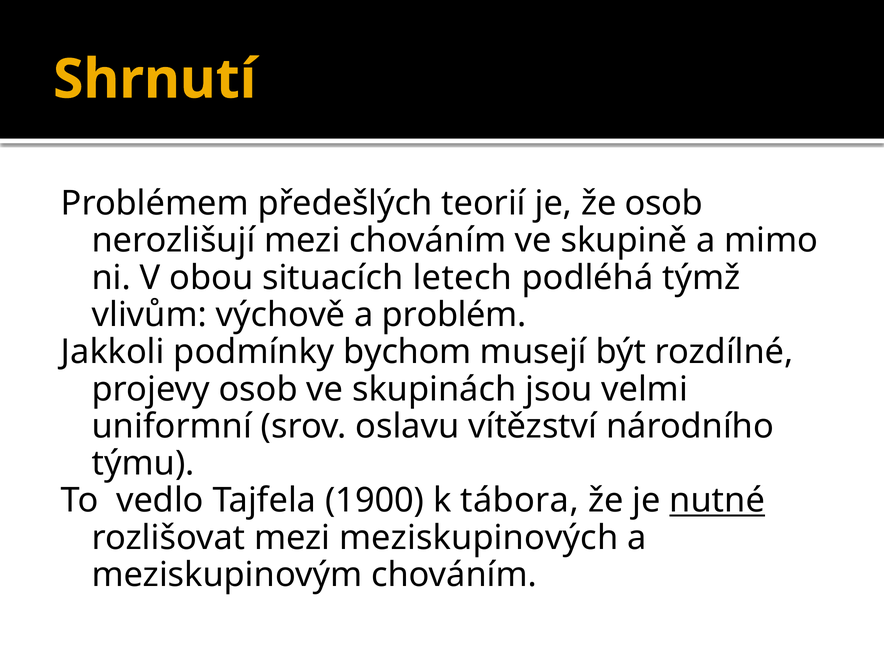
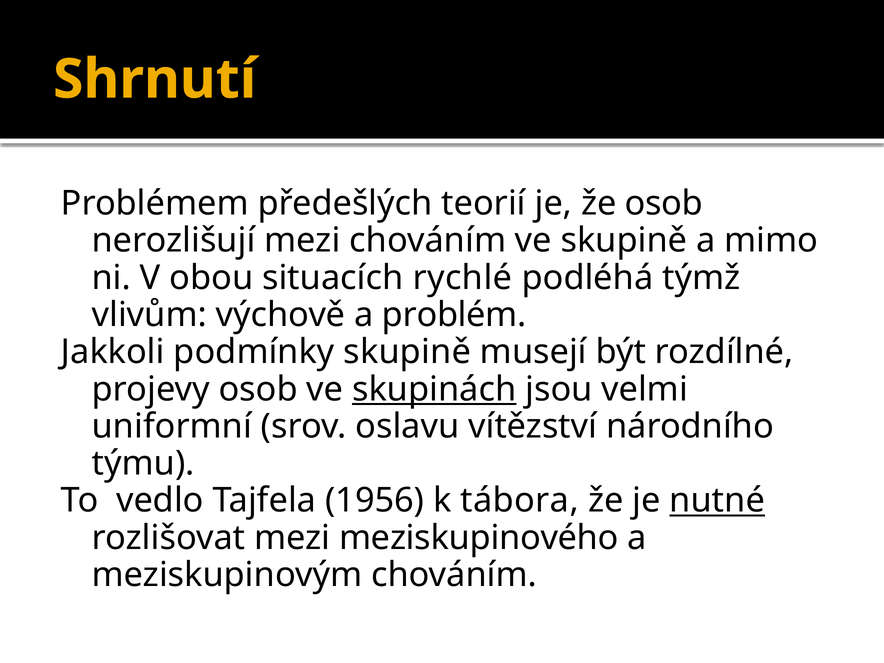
letech: letech -> rychlé (462, 278)
podmínky bychom: bychom -> skupině (407, 352)
skupinách underline: none -> present (434, 389)
1900: 1900 -> 1956 (375, 501)
meziskupinových: meziskupinových -> meziskupinového (479, 538)
